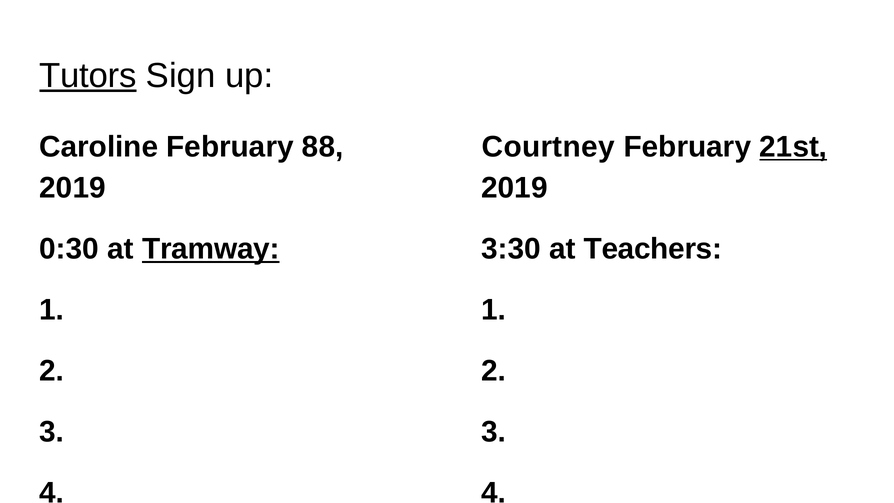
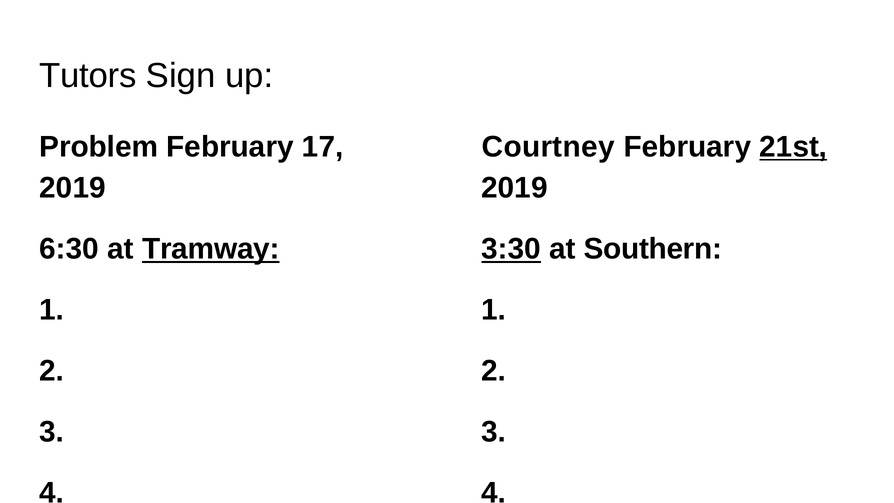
Tutors underline: present -> none (88, 76)
Caroline: Caroline -> Problem (99, 147)
88: 88 -> 17 (323, 147)
0:30: 0:30 -> 6:30 (69, 249)
3:30 underline: none -> present (511, 249)
Teachers: Teachers -> Southern (653, 249)
